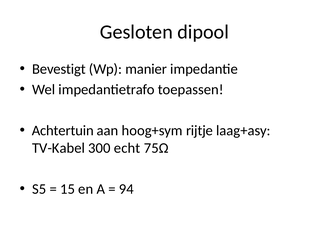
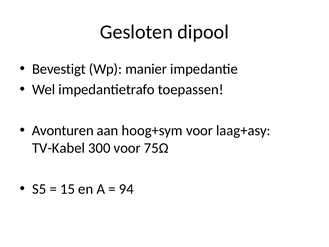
Achtertuin: Achtertuin -> Avonturen (63, 130)
hoog+sym rijtje: rijtje -> voor (199, 130)
300 echt: echt -> voor (127, 148)
